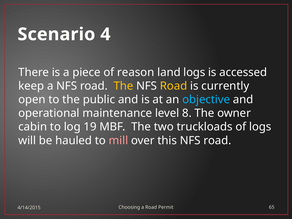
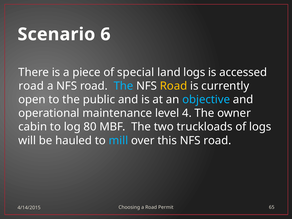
4: 4 -> 6 (105, 34)
reason: reason -> special (136, 72)
keep: keep -> road (31, 86)
The colour: yellow -> light blue (123, 86)
8: 8 -> 4 (187, 113)
19: 19 -> 80 (90, 127)
mill colour: pink -> light blue (118, 140)
